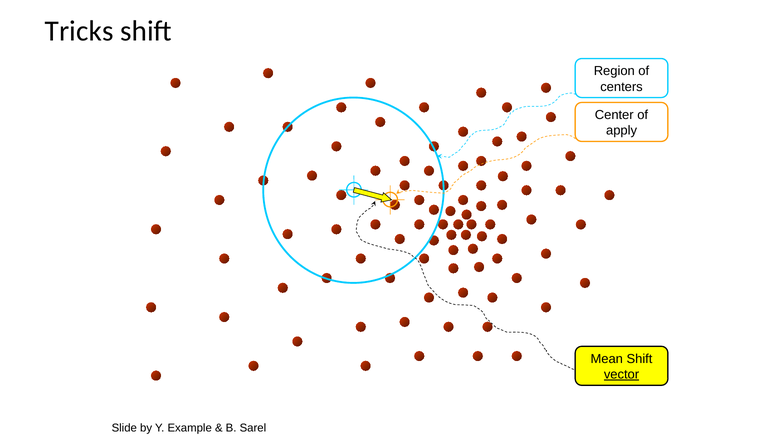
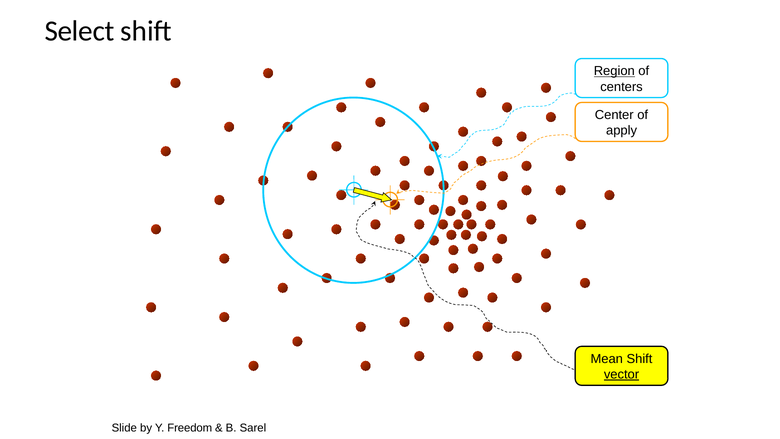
Tricks: Tricks -> Select (79, 31)
Region underline: none -> present (614, 71)
Example: Example -> Freedom (190, 428)
